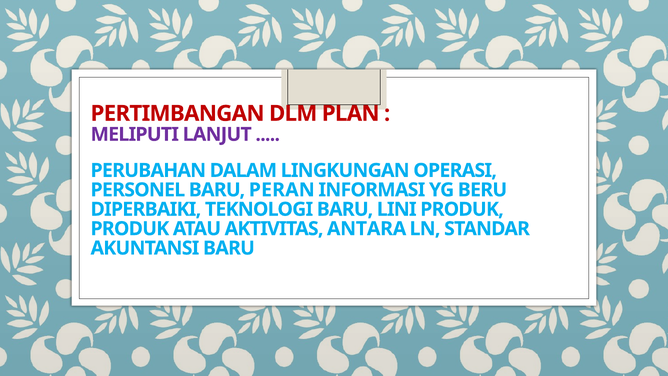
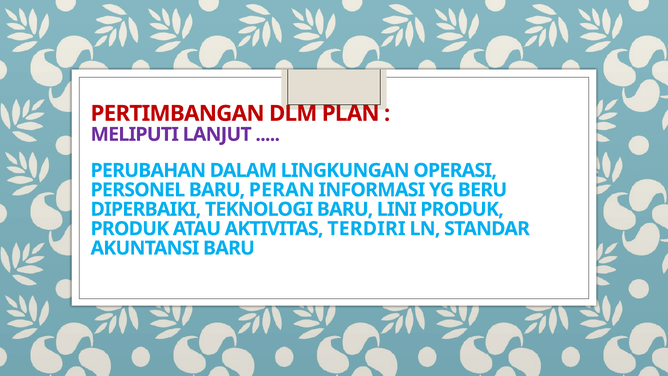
ANTARA: ANTARA -> TERDIRI (366, 229)
